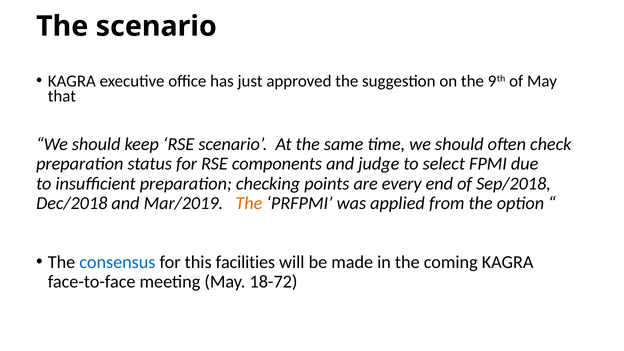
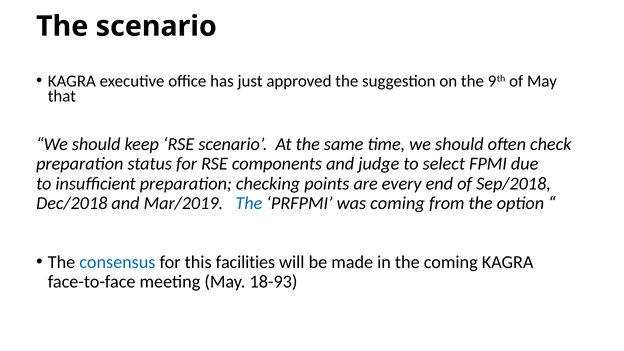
The colour: orange -> blue (249, 203)
was applied: applied -> coming (397, 203)
18-72: 18-72 -> 18-93 (273, 282)
